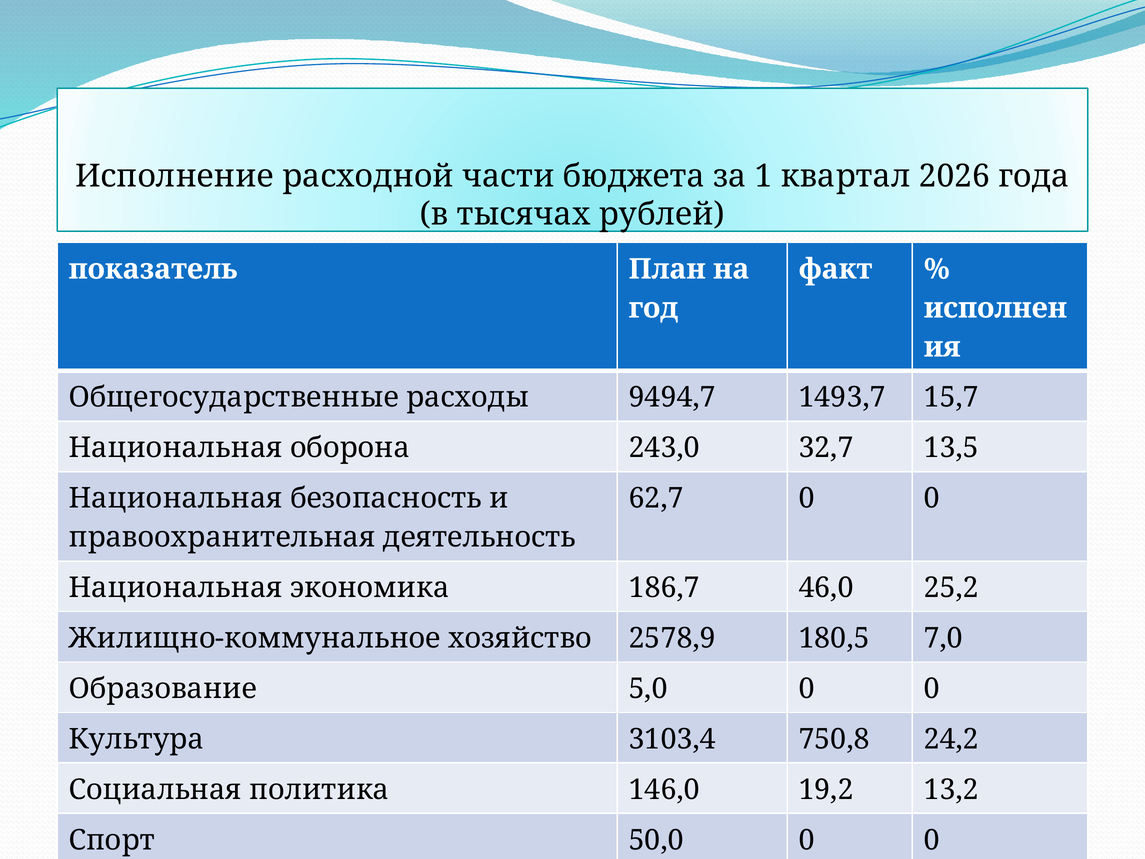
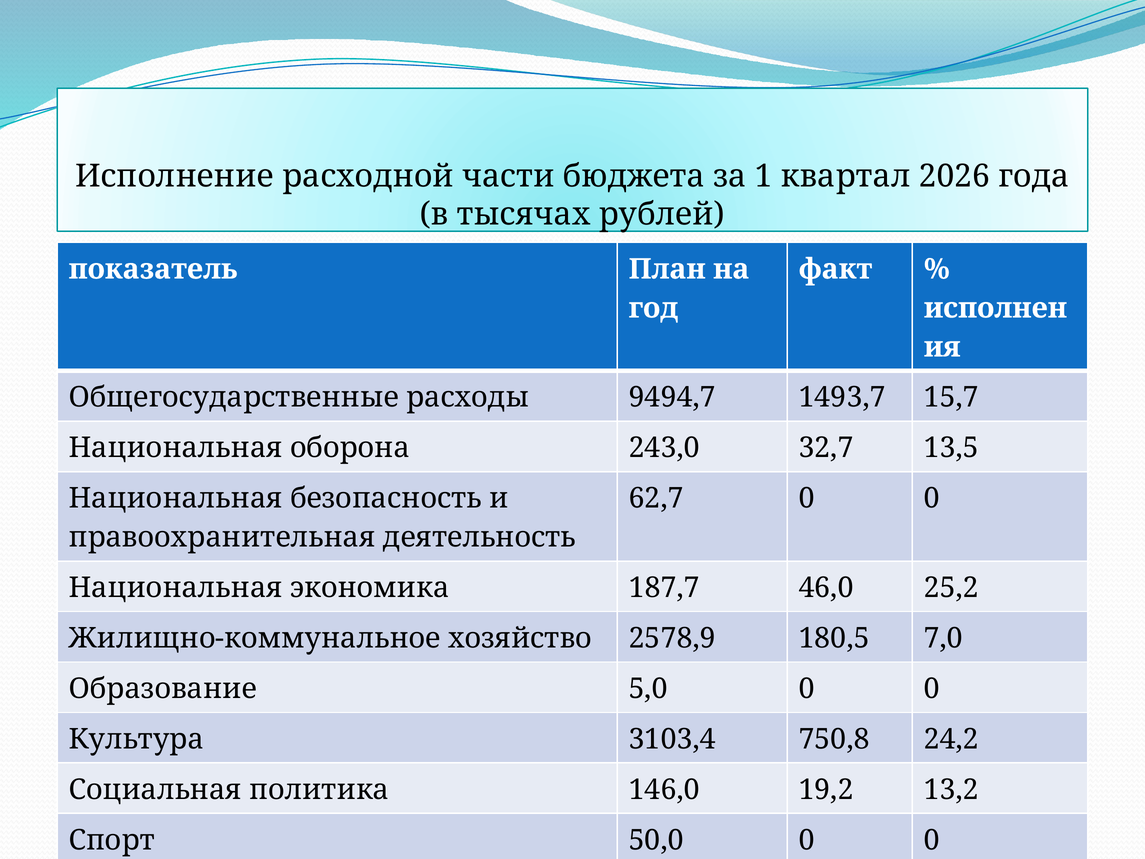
186,7: 186,7 -> 187,7 (664, 588)
